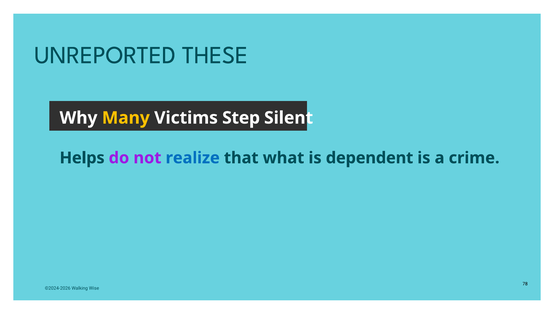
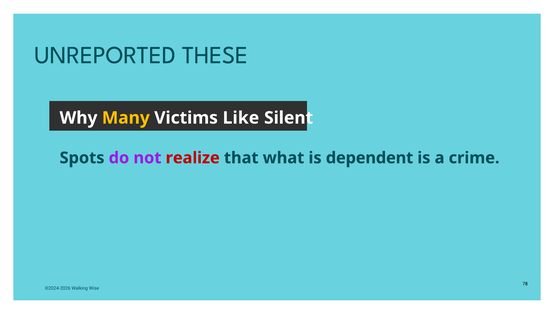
Step: Step -> Like (241, 118)
Helps: Helps -> Spots (82, 158)
realize colour: blue -> red (193, 158)
